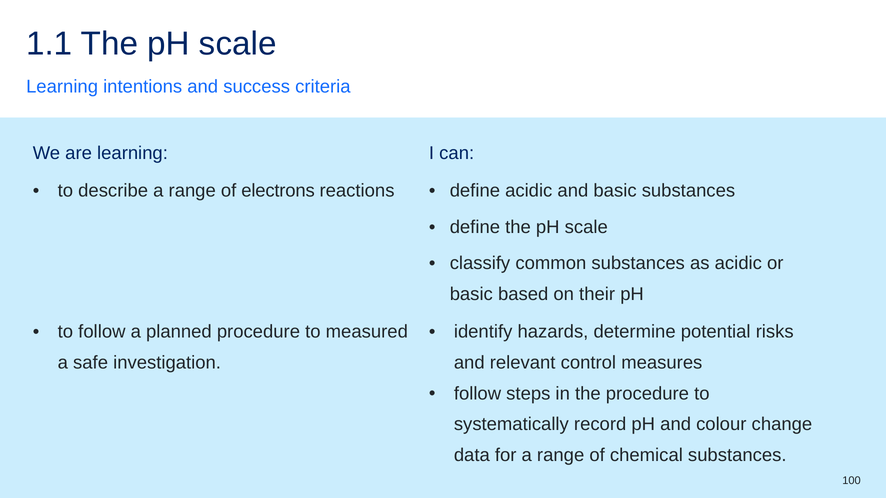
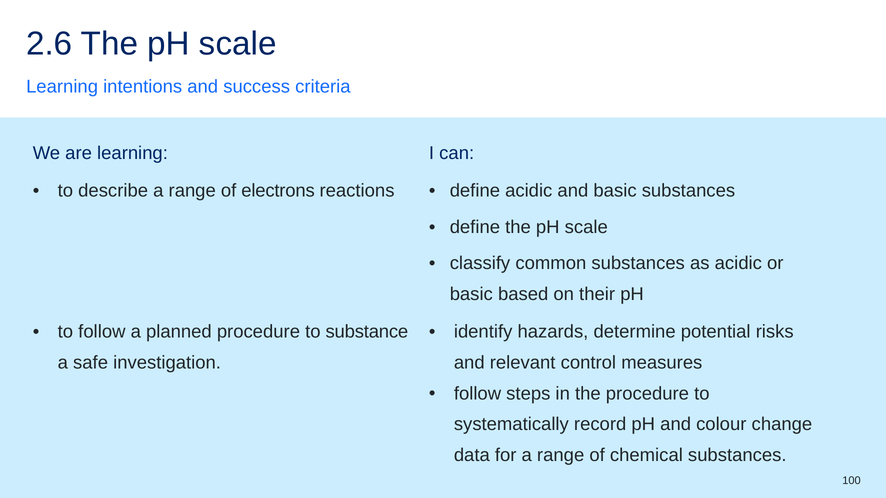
1.1: 1.1 -> 2.6 (49, 44)
measured: measured -> substance (367, 332)
